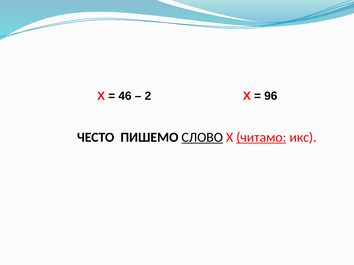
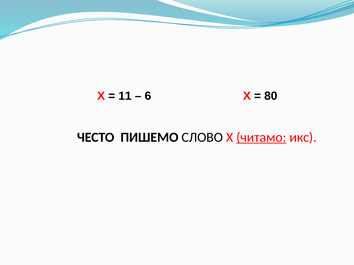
46: 46 -> 11 (125, 96)
2: 2 -> 6 (148, 96)
96: 96 -> 80 (271, 96)
СЛОВО underline: present -> none (202, 138)
